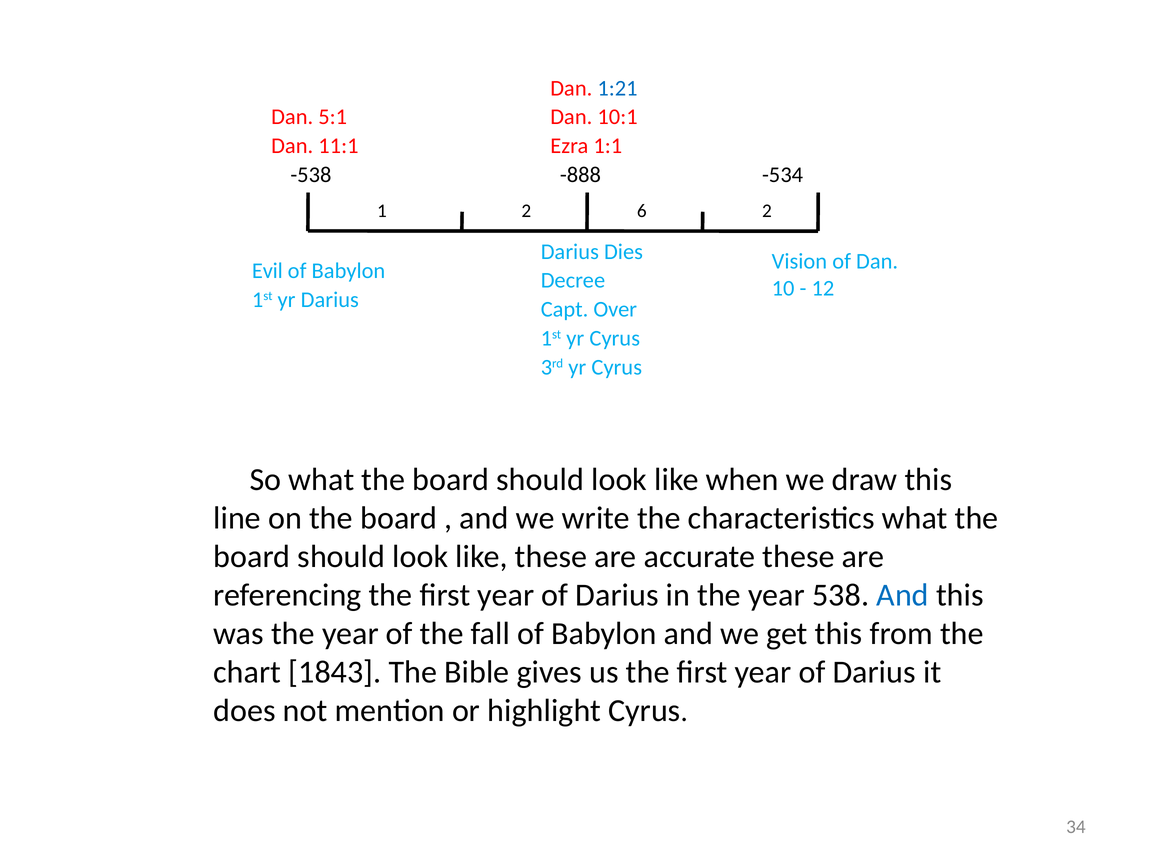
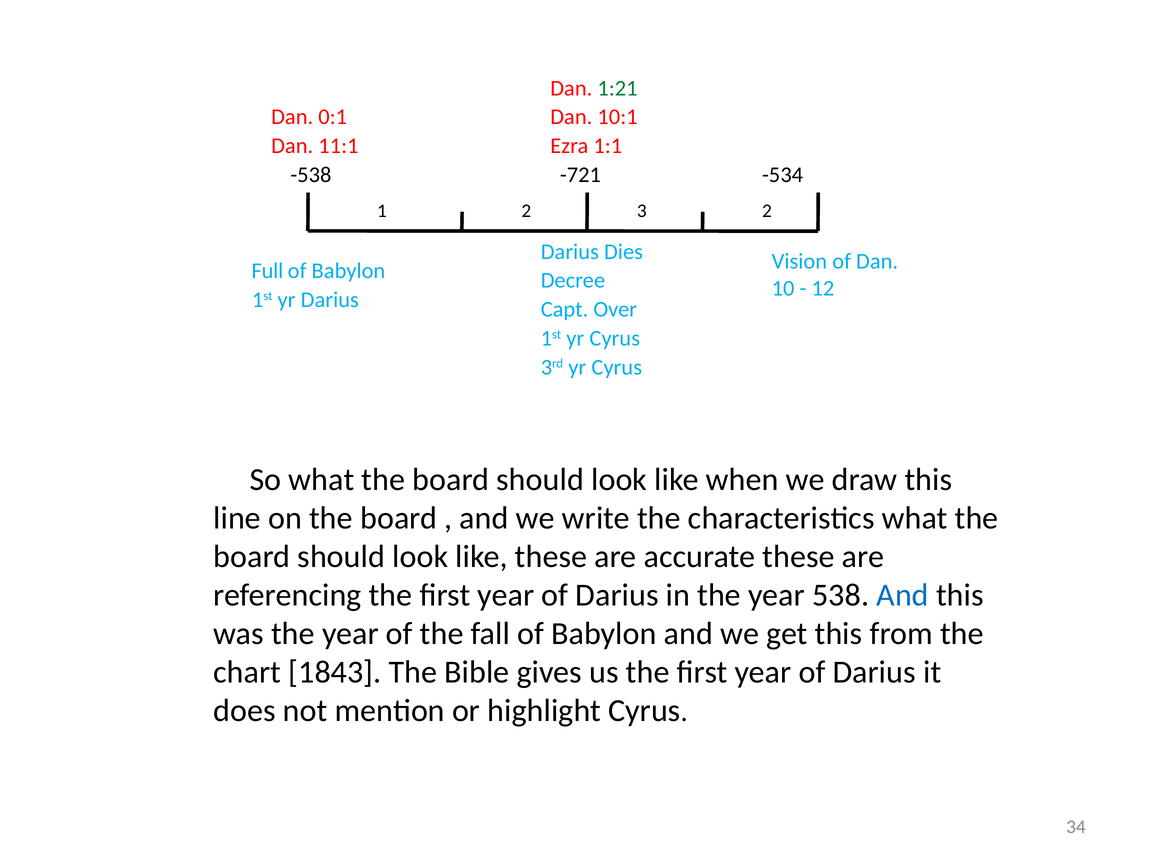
1:21 colour: blue -> green (618, 88)
5:1: 5:1 -> 0:1 (333, 117)
-888: -888 -> -721 (580, 175)
6: 6 -> 3 (642, 211)
Evil: Evil -> Full (267, 271)
